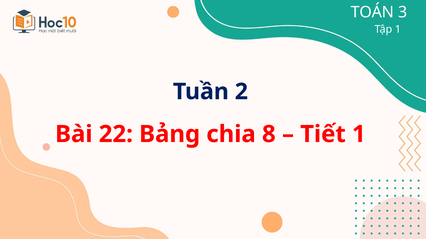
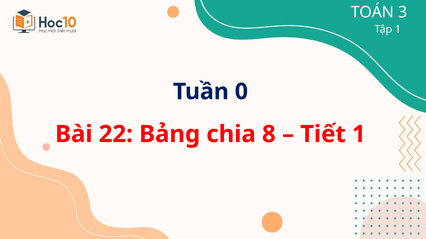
2: 2 -> 0 (241, 92)
